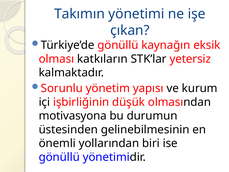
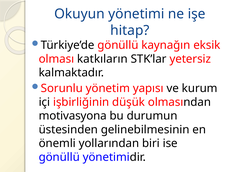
Takımın: Takımın -> Okuyun (79, 14)
çıkan: çıkan -> hitap (130, 30)
